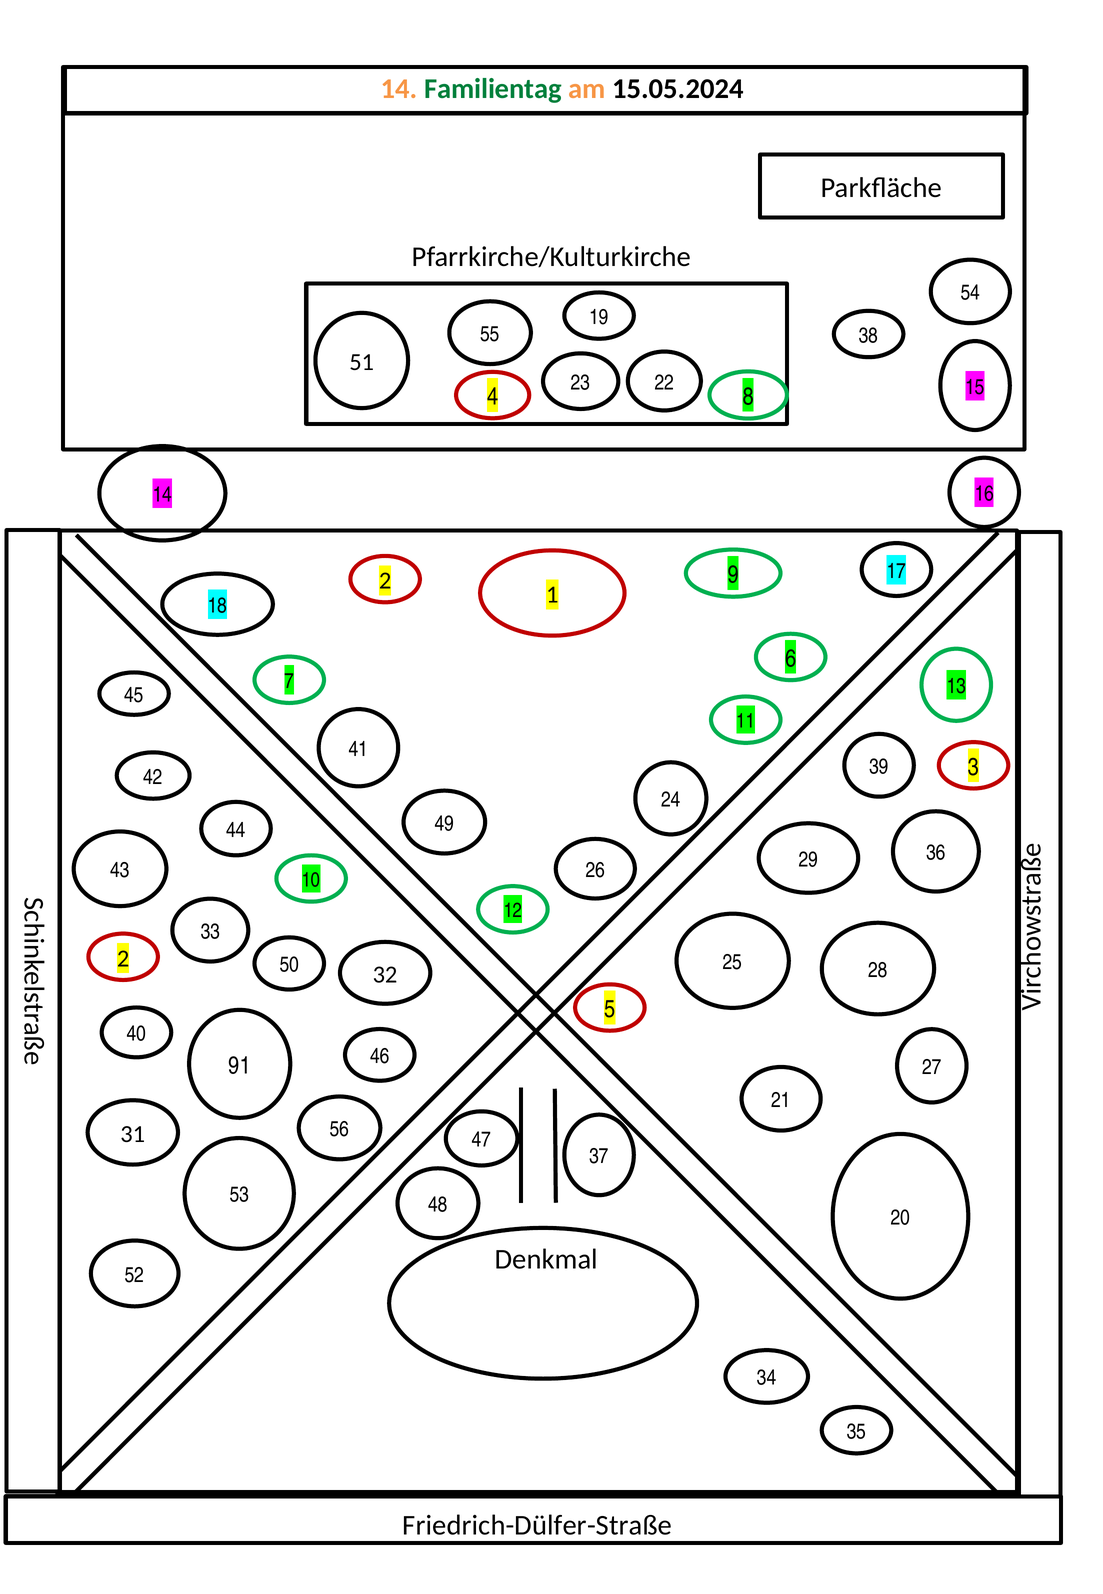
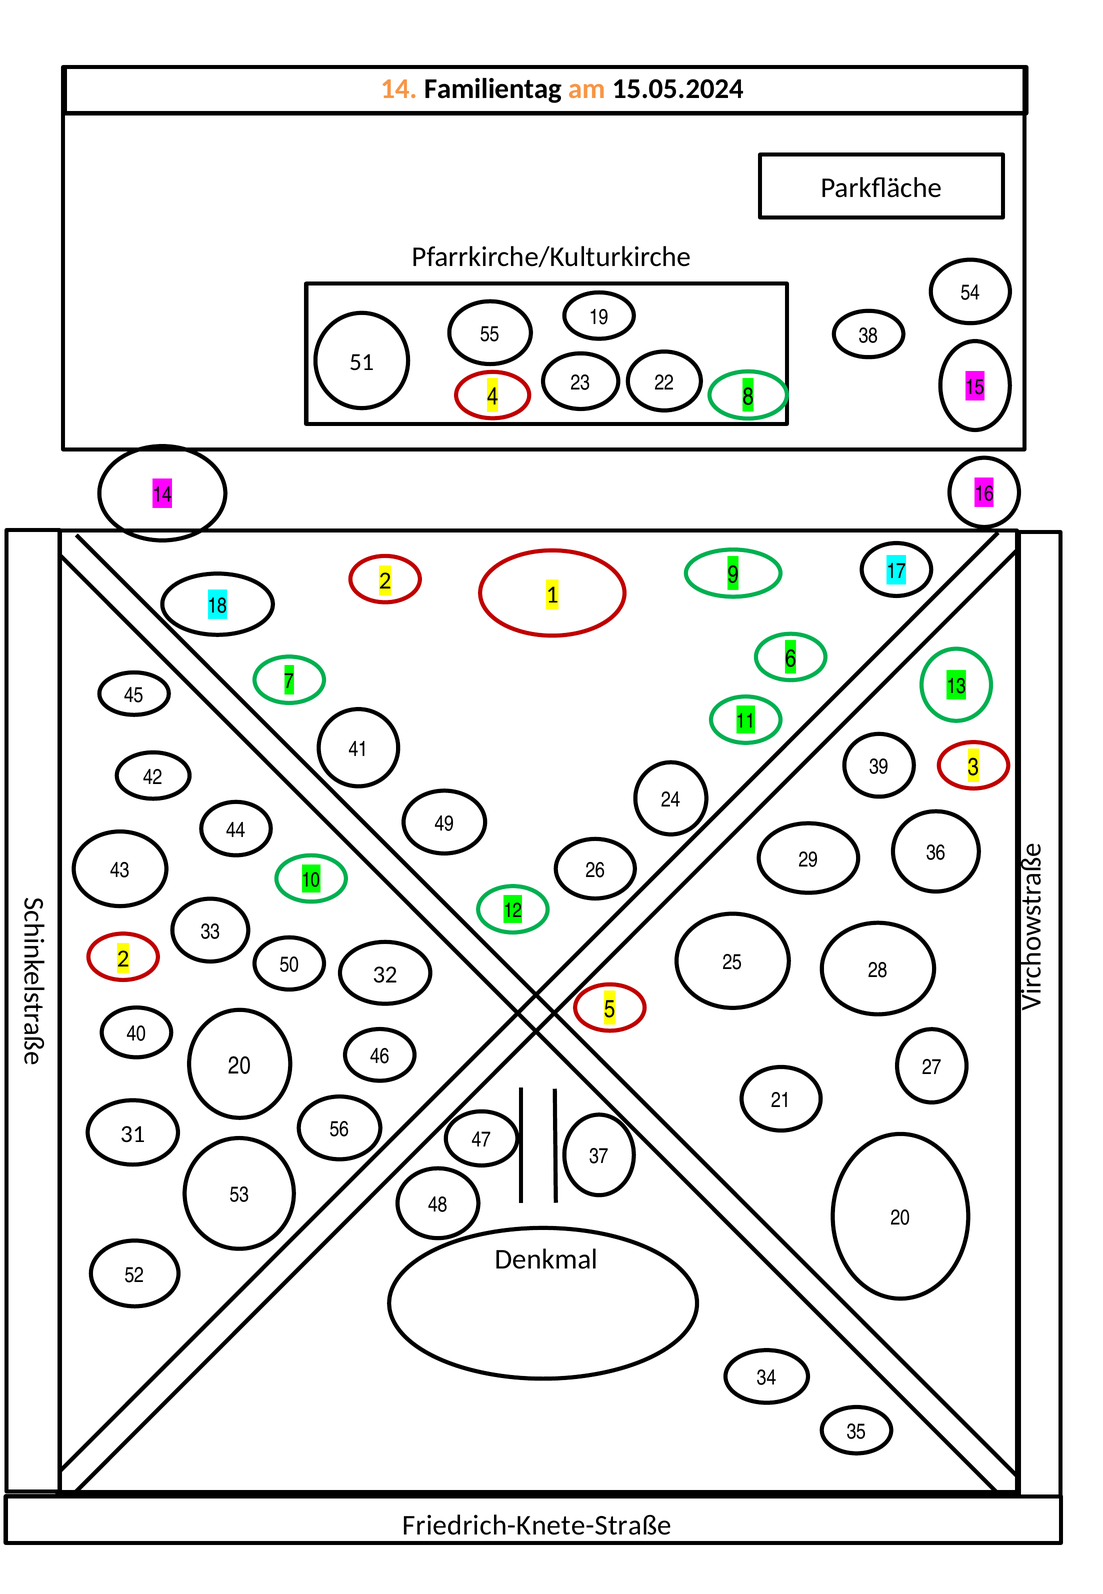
Familientag colour: green -> black (493, 89)
91: 91 -> 20 (240, 1065)
Friedrich-Dülfer-Straße: Friedrich-Dülfer-Straße -> Friedrich-Knete-Straße (537, 1525)
